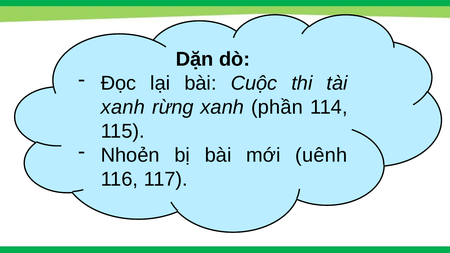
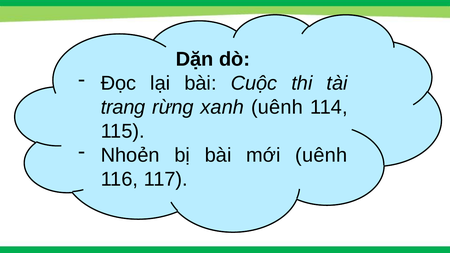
xanh: xanh -> trang (123, 107)
xanh phần: phần -> uênh (277, 107)
